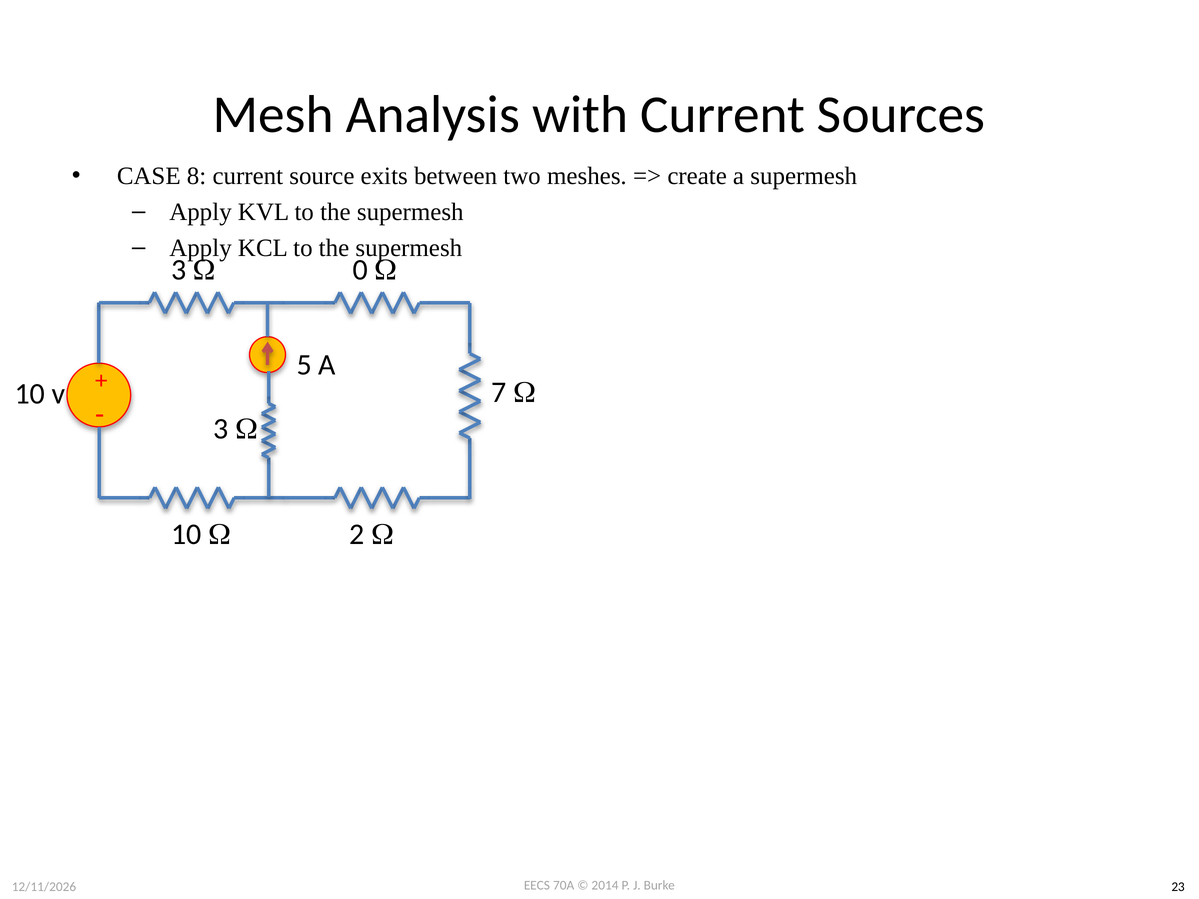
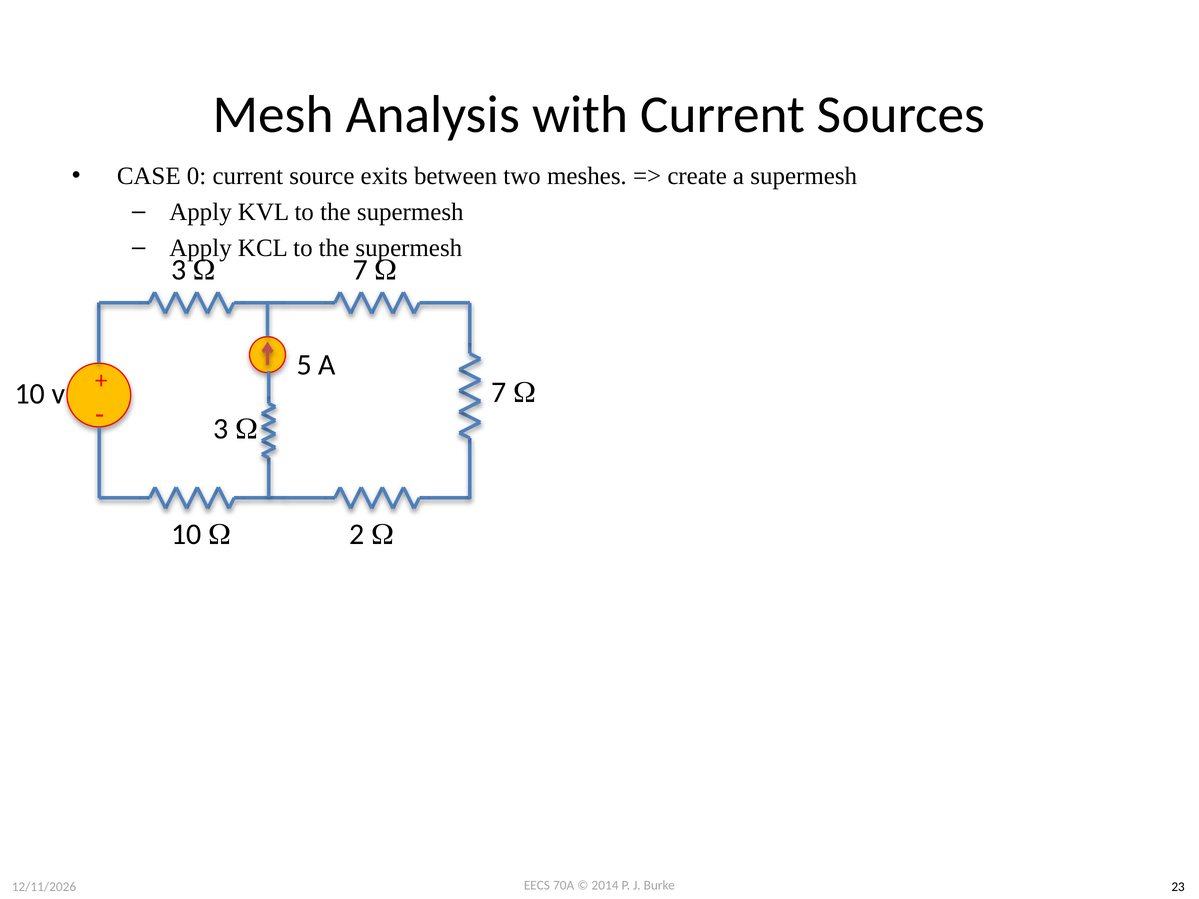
8: 8 -> 0 (197, 176)
W 0: 0 -> 7 (360, 270)
